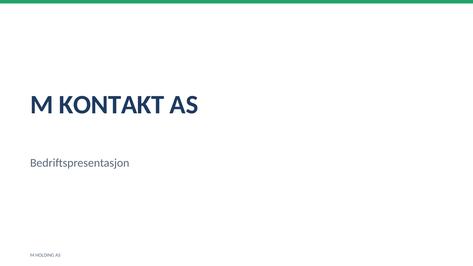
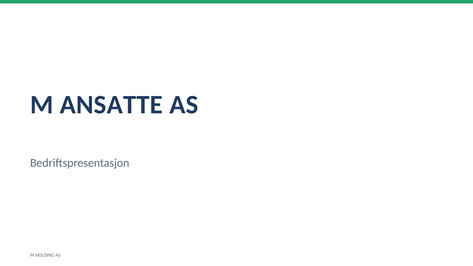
KONTAKT: KONTAKT -> ANSATTE (111, 105)
